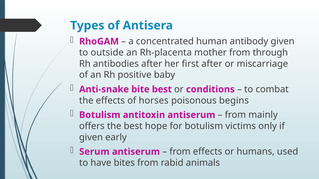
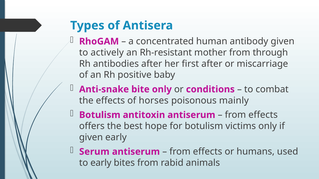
outside: outside -> actively (107, 53)
Rh-placenta: Rh-placenta -> Rh-resistant (166, 53)
bite best: best -> only (162, 90)
begins: begins -> mainly (234, 101)
mainly: mainly -> effects (263, 115)
to have: have -> early (101, 163)
